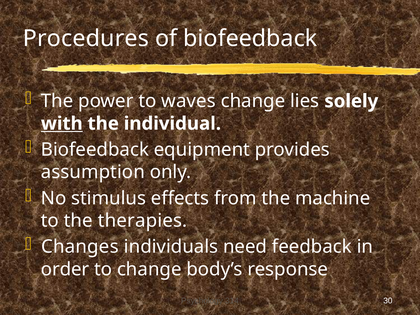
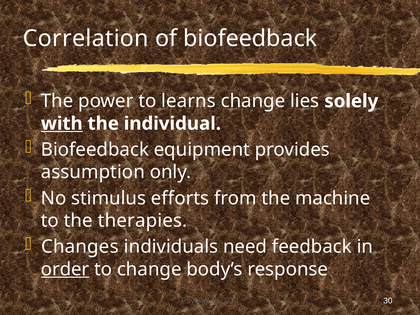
Procedures: Procedures -> Correlation (86, 38)
waves: waves -> learns (189, 101)
effects: effects -> efforts (180, 198)
order underline: none -> present (65, 269)
